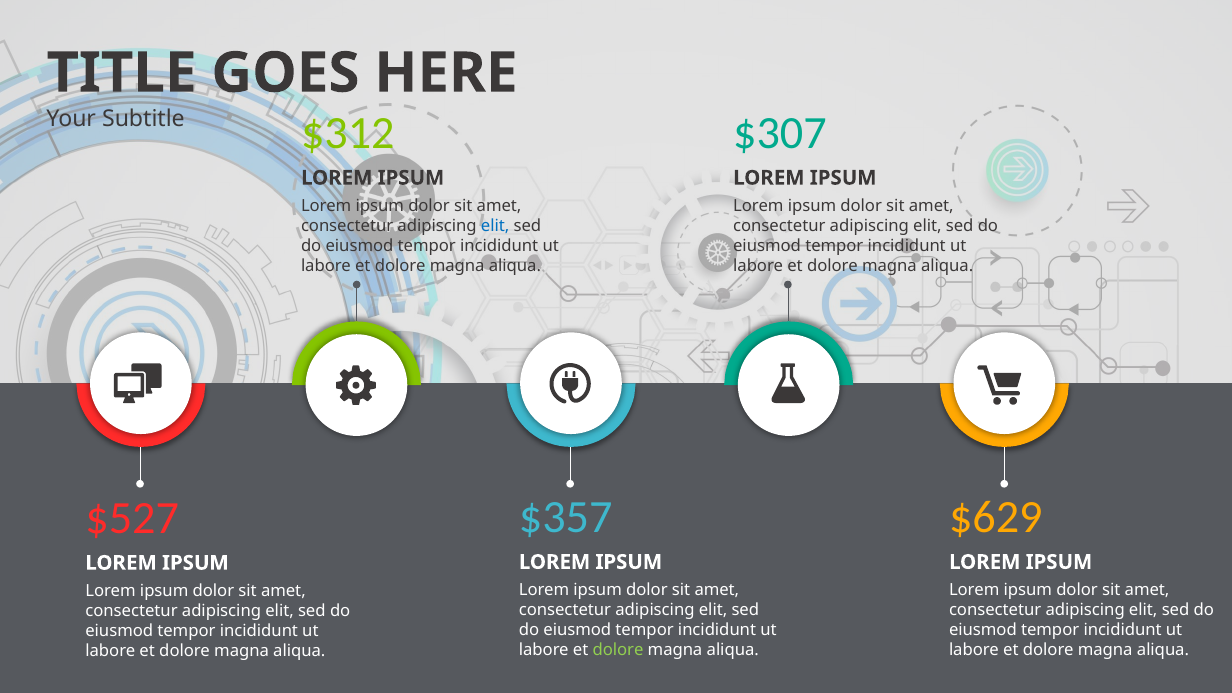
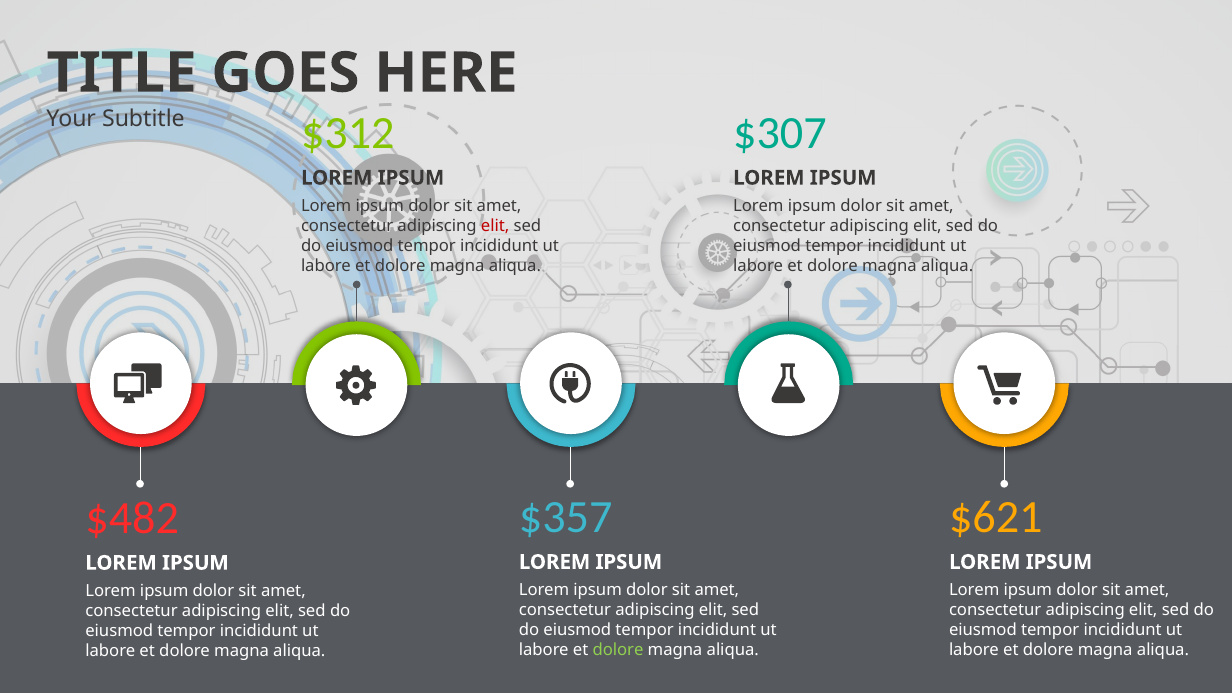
elit colour: blue -> red (495, 226)
$629: $629 -> $621 (996, 518)
$527: $527 -> $482 (132, 519)
